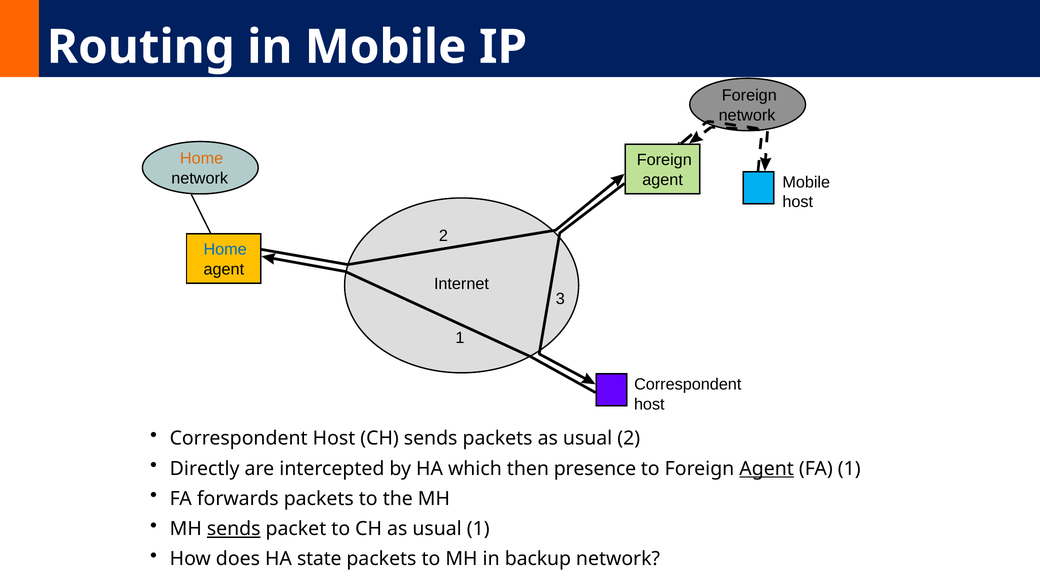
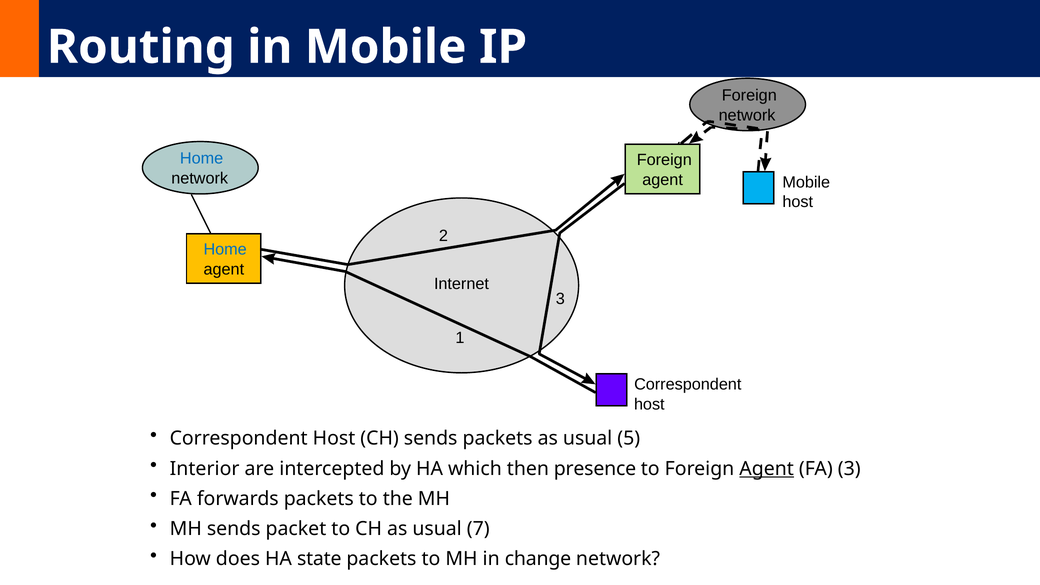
Home colour: orange -> blue (202, 159)
usual 2: 2 -> 5 (629, 439)
Directly: Directly -> Interior (205, 469)
FA 1: 1 -> 3 (849, 469)
sends underline: present -> none (234, 529)
usual 1: 1 -> 7 (478, 529)
backup: backup -> change (538, 559)
